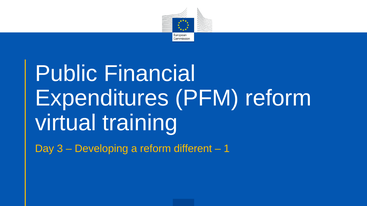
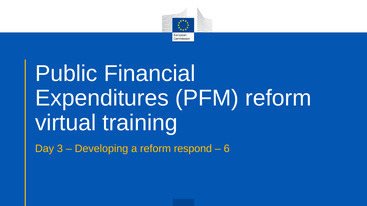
different: different -> respond (193, 149)
1: 1 -> 6 (227, 149)
